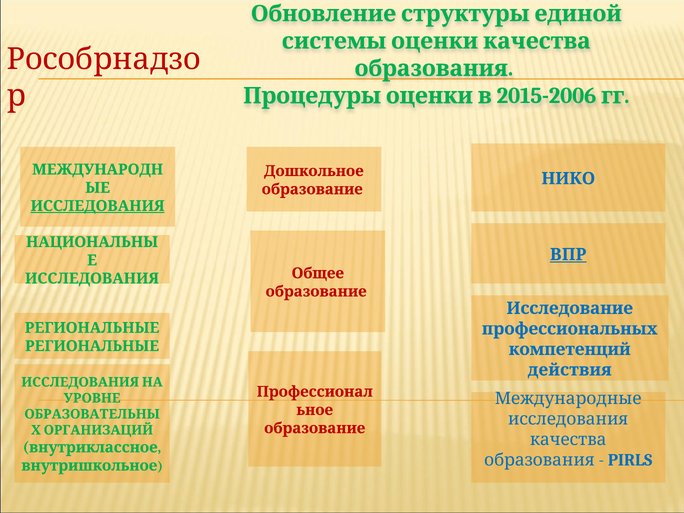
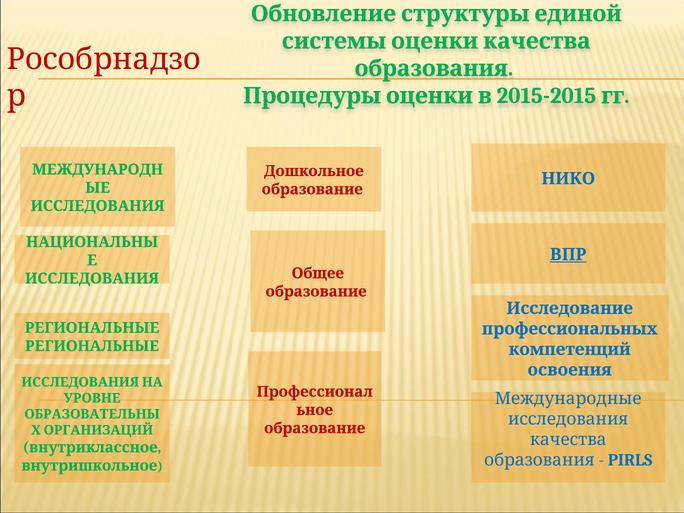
2015-2006: 2015-2006 -> 2015-2015 (546, 96)
ИССЛЕДОВАНИЯ underline: present -> none (98, 206)
действия: действия -> освоения (570, 370)
